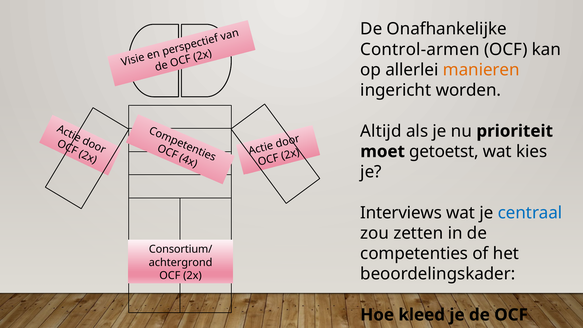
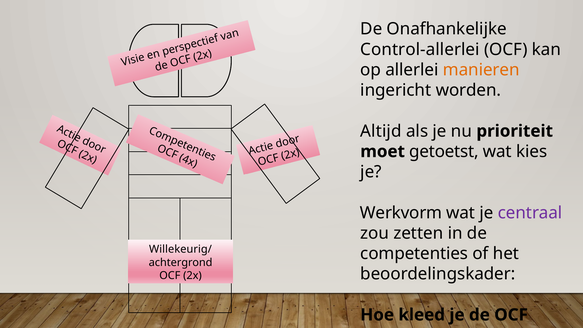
Control-armen: Control-armen -> Control-allerlei (420, 49)
Interviews: Interviews -> Werkvorm (401, 213)
centraal colour: blue -> purple (530, 213)
Consortium/: Consortium/ -> Willekeurig/ (180, 249)
